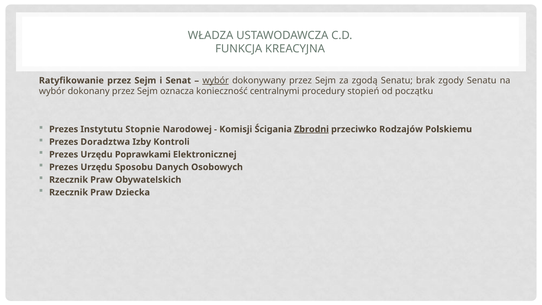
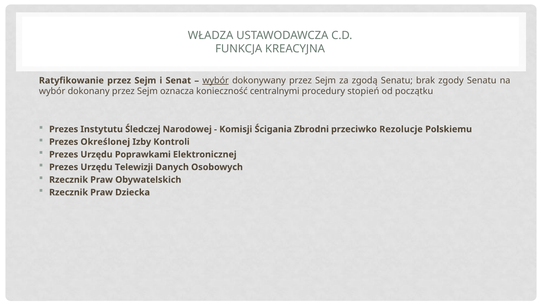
Stopnie: Stopnie -> Śledczej (143, 129)
Zbrodni underline: present -> none (311, 129)
Rodzajów: Rodzajów -> Rezolucje (401, 129)
Doradztwa: Doradztwa -> Określonej (105, 142)
Sposobu: Sposobu -> Telewizji (134, 167)
